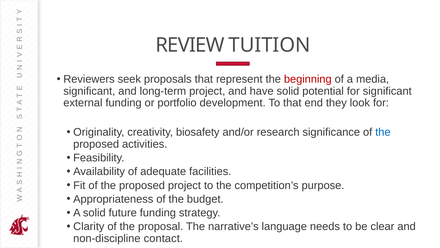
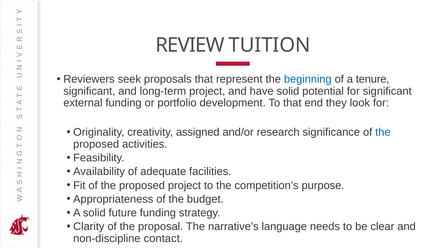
beginning colour: red -> blue (308, 79)
media: media -> tenure (373, 79)
biosafety: biosafety -> assigned (198, 132)
